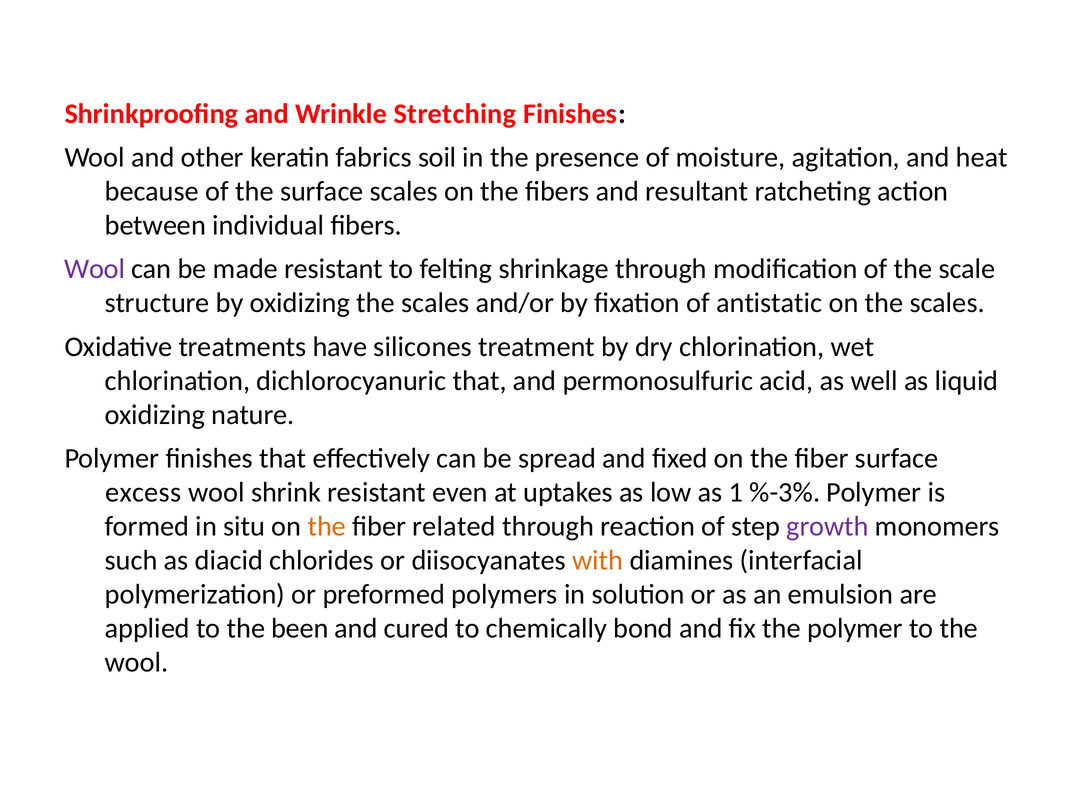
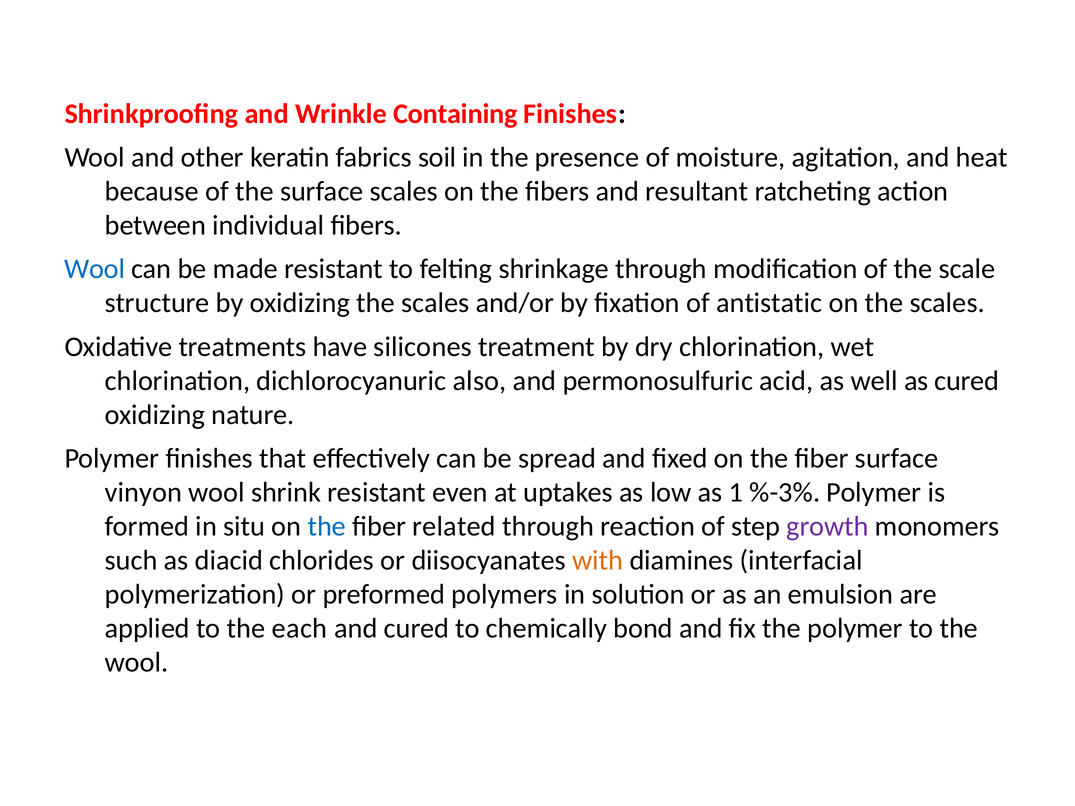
Stretching: Stretching -> Containing (455, 114)
Wool colour: purple -> blue (95, 269)
dichlorocyanuric that: that -> also (480, 381)
as liquid: liquid -> cured (967, 381)
excess: excess -> vinyon (143, 493)
the colour: orange -> blue (327, 527)
been: been -> each (300, 629)
